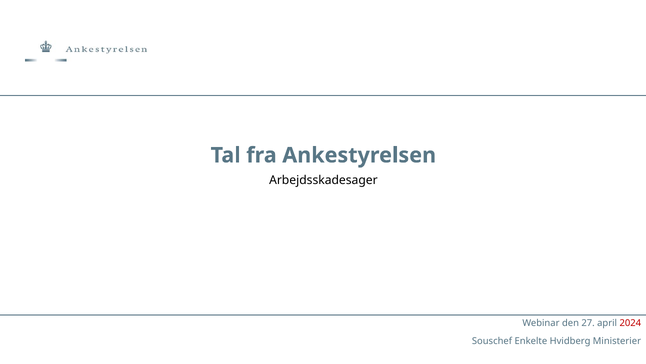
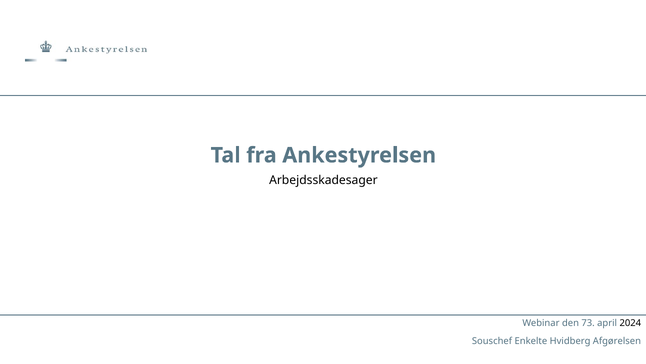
27: 27 -> 73 (588, 323)
2024 colour: red -> black (630, 323)
Ministerier: Ministerier -> Afgørelsen (617, 341)
